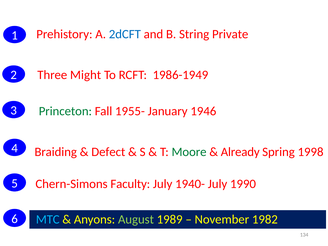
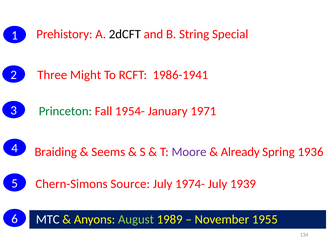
2dCFT colour: blue -> black (125, 34)
Private: Private -> Special (230, 34)
1986-1949: 1986-1949 -> 1986-1941 (180, 75)
1955-: 1955- -> 1954- (130, 111)
1946: 1946 -> 1971 (203, 111)
Defect: Defect -> Seems (108, 152)
Moore colour: green -> purple (189, 152)
1998: 1998 -> 1936 (311, 152)
Faculty: Faculty -> Source (130, 184)
1940-: 1940- -> 1974- (190, 184)
1990: 1990 -> 1939 (243, 184)
MTC colour: light blue -> white (48, 219)
1982: 1982 -> 1955 (265, 219)
